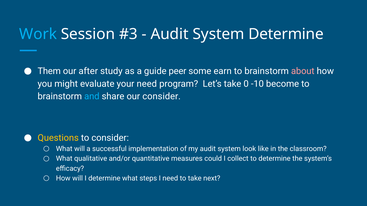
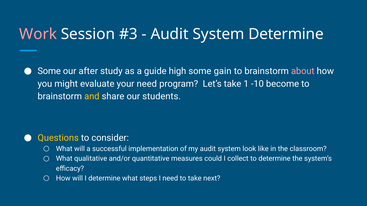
Work colour: light blue -> pink (38, 34)
Them: Them -> Some (49, 71)
peer: peer -> high (177, 71)
earn: earn -> gain (223, 71)
0: 0 -> 1 (246, 84)
and colour: light blue -> yellow (92, 97)
our consider: consider -> students (162, 97)
